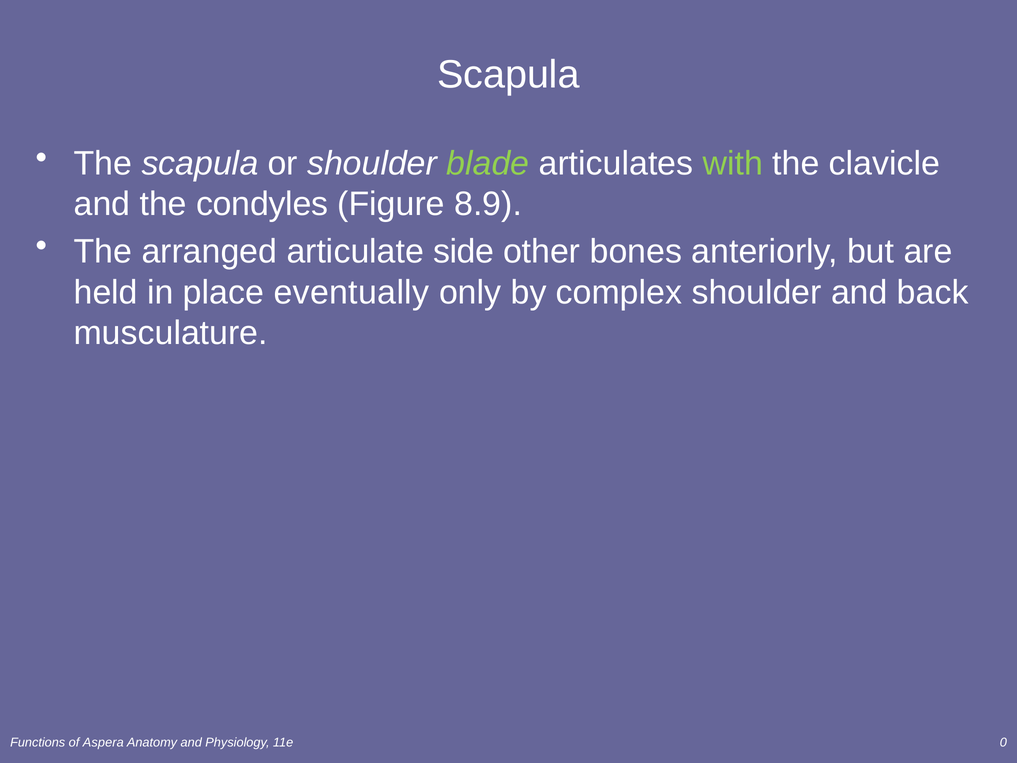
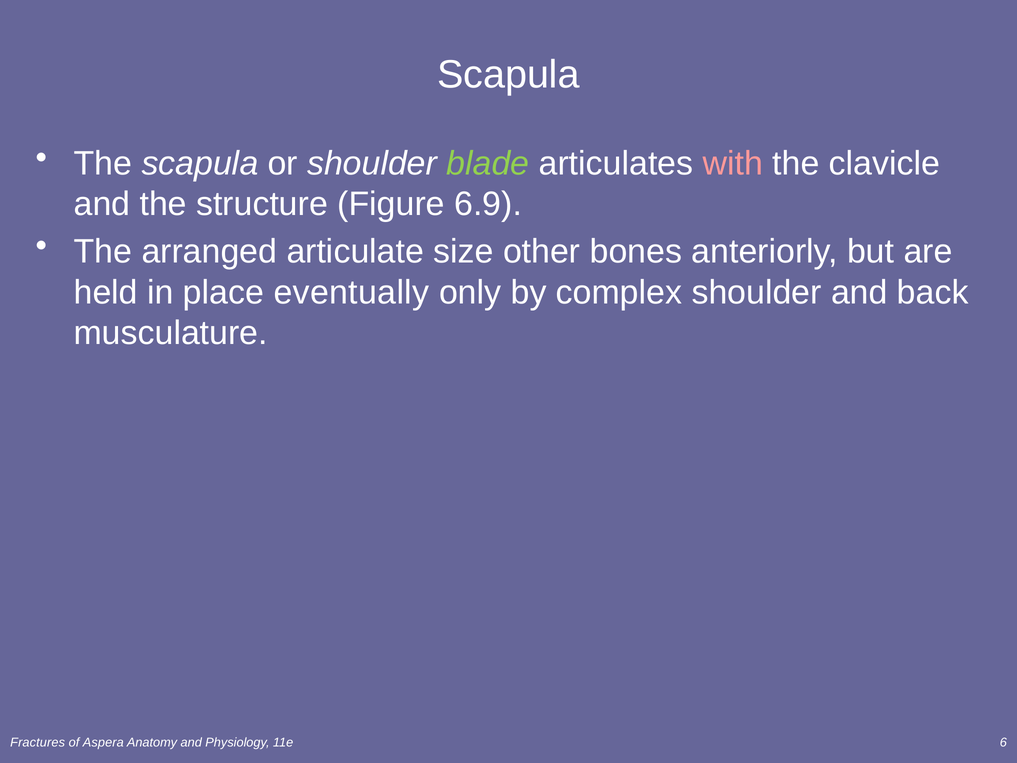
with colour: light green -> pink (733, 163)
condyles: condyles -> structure (262, 204)
8.9: 8.9 -> 6.9 (488, 204)
side: side -> size (464, 252)
Functions: Functions -> Fractures (38, 742)
0: 0 -> 6 (1003, 742)
